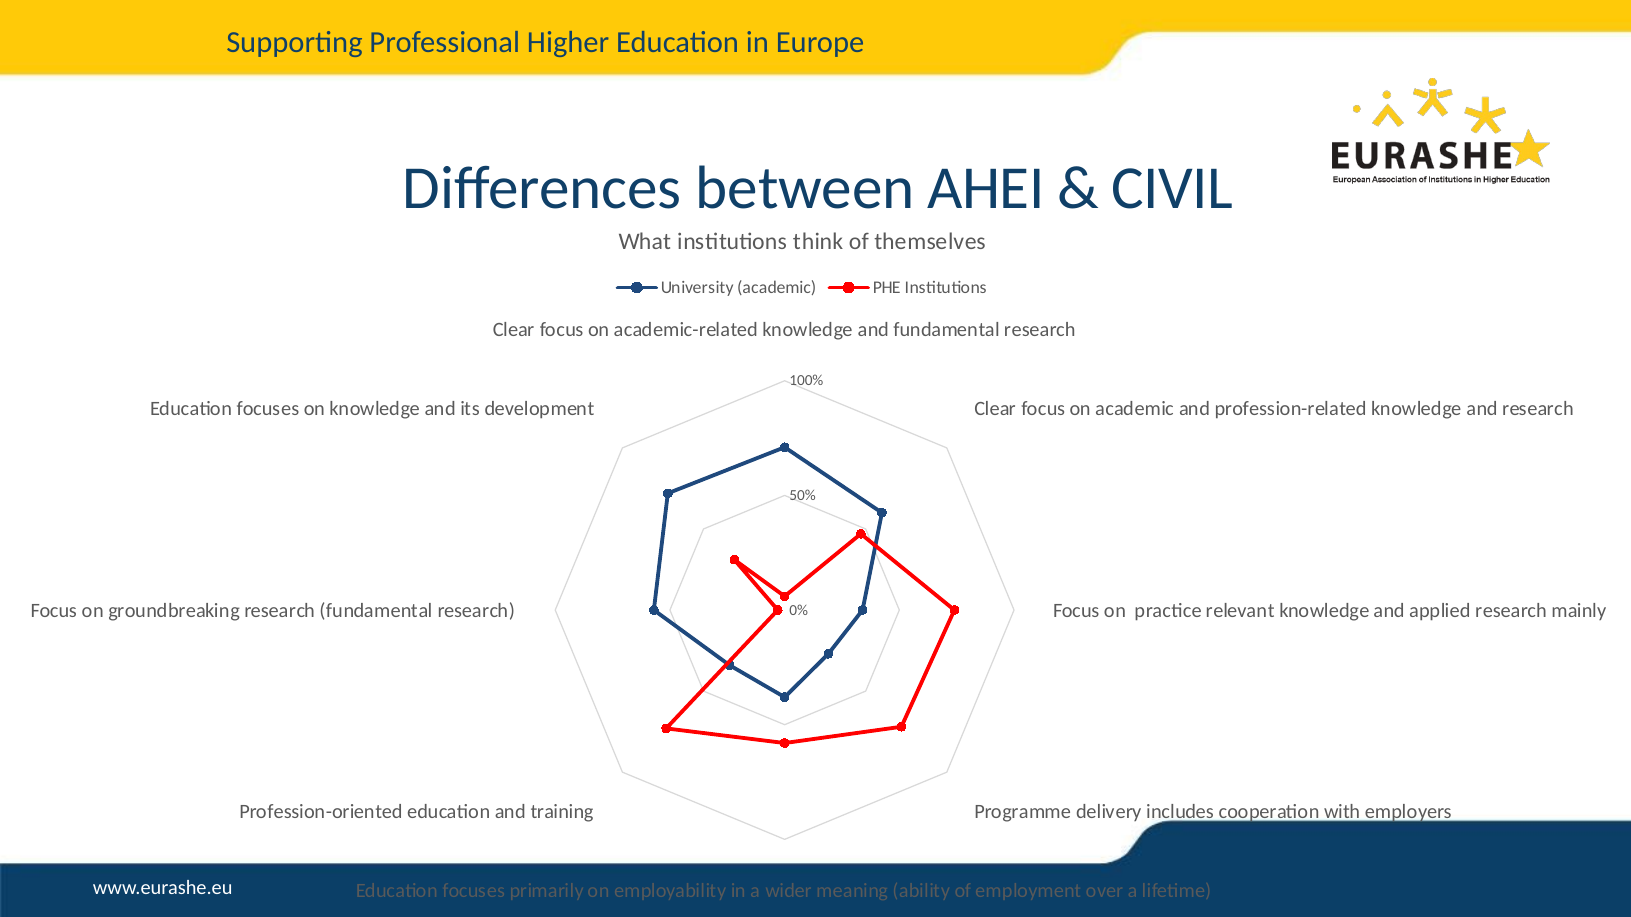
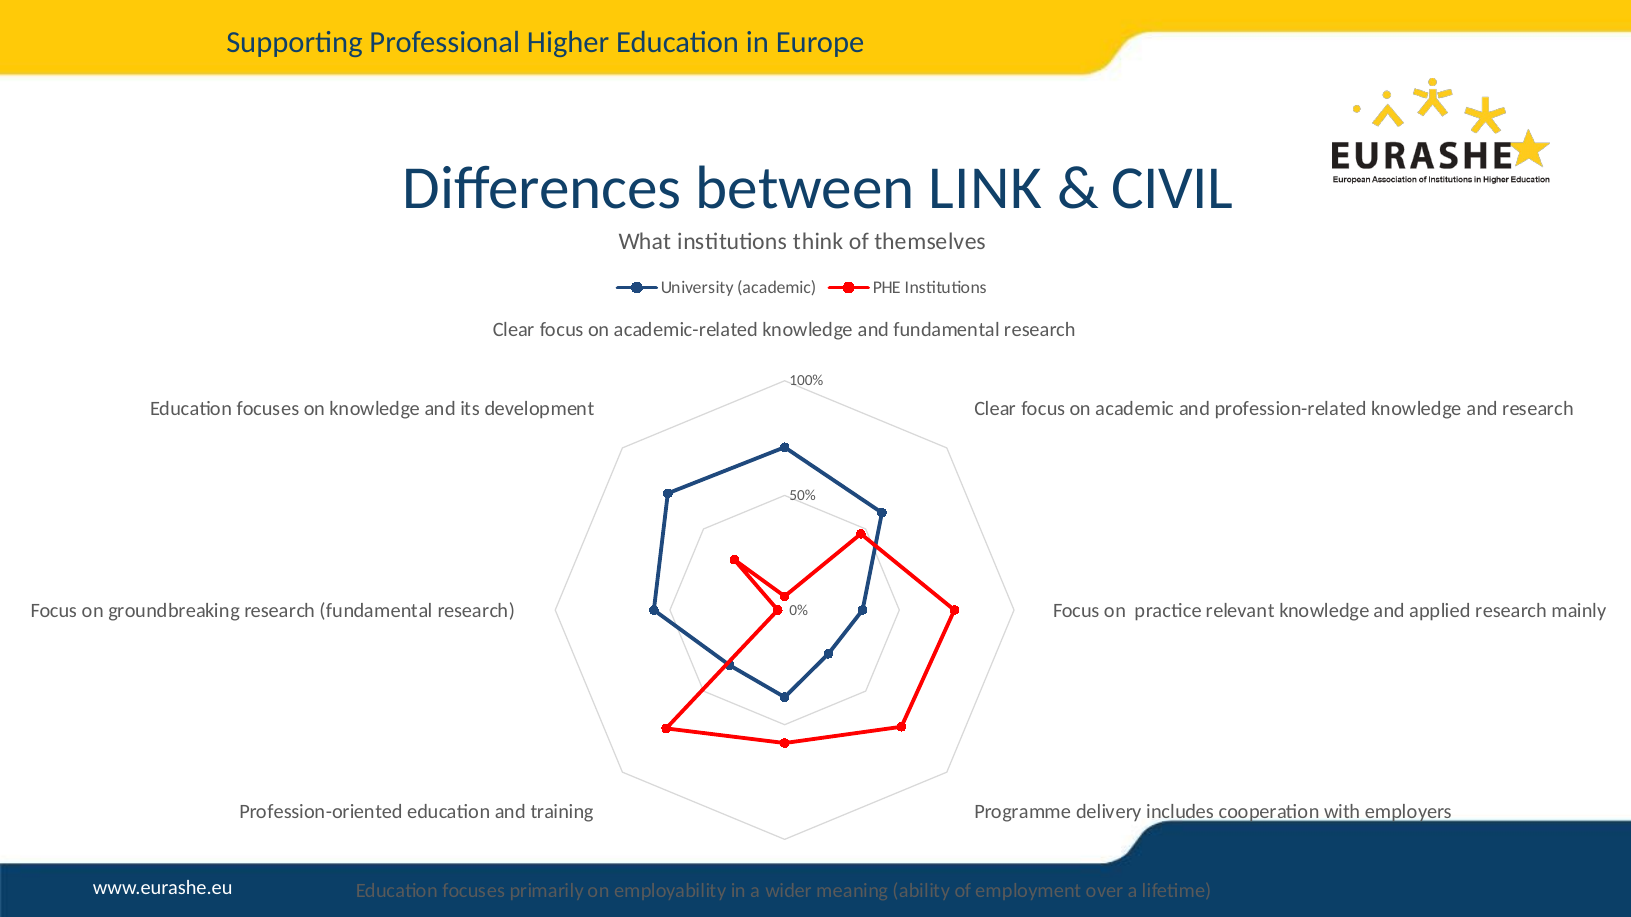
AHEI: AHEI -> LINK (985, 188)
